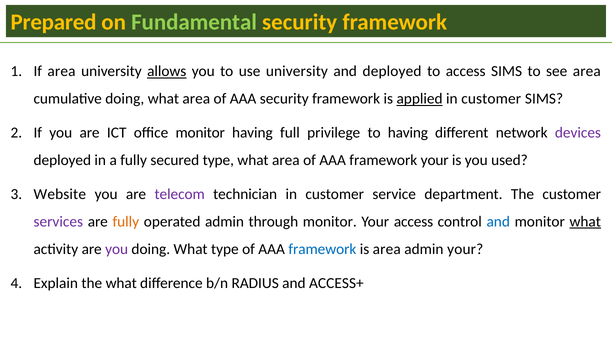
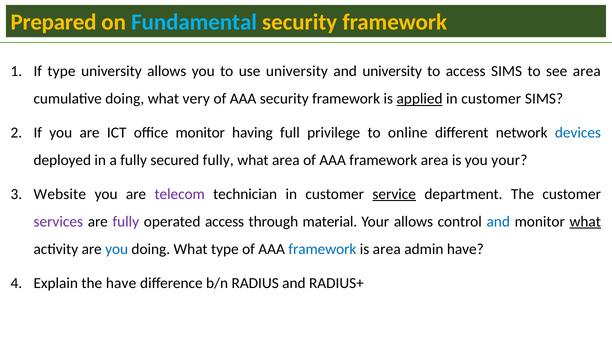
Fundamental colour: light green -> light blue (194, 22)
If area: area -> type (62, 71)
allows underline: present -> none (167, 71)
and deployed: deployed -> university (392, 71)
area: area -> very (196, 99)
to having: having -> online (408, 133)
devices colour: purple -> blue (578, 133)
secured type: type -> fully (218, 160)
framework your: your -> area (435, 160)
you used: used -> your (509, 160)
service underline: none -> present (394, 194)
fully colour: orange -> purple (126, 222)
operated admin: admin -> access (225, 222)
through monitor: monitor -> material (330, 222)
Your access: access -> allows (413, 222)
you colour: purple -> blue (117, 249)
admin your: your -> have (465, 249)
the what: what -> have (121, 283)
ACCESS+: ACCESS+ -> RADIUS+ (336, 283)
